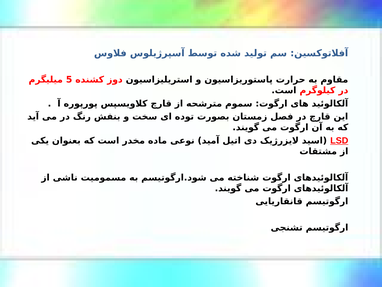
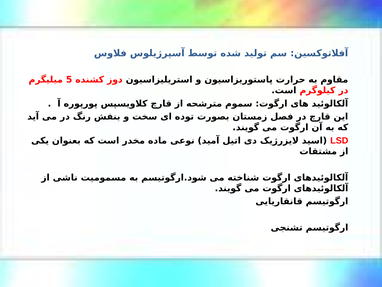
LSD underline: present -> none (339, 140)
